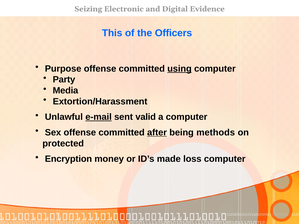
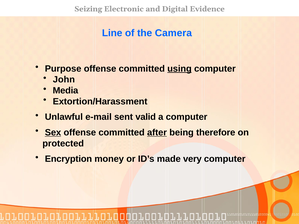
This: This -> Line (112, 33)
Officers: Officers -> Camera (173, 33)
Party: Party -> John (64, 80)
e-mail underline: present -> none (99, 117)
Sex underline: none -> present (53, 133)
methods: methods -> therefore (216, 133)
loss: loss -> very (192, 159)
